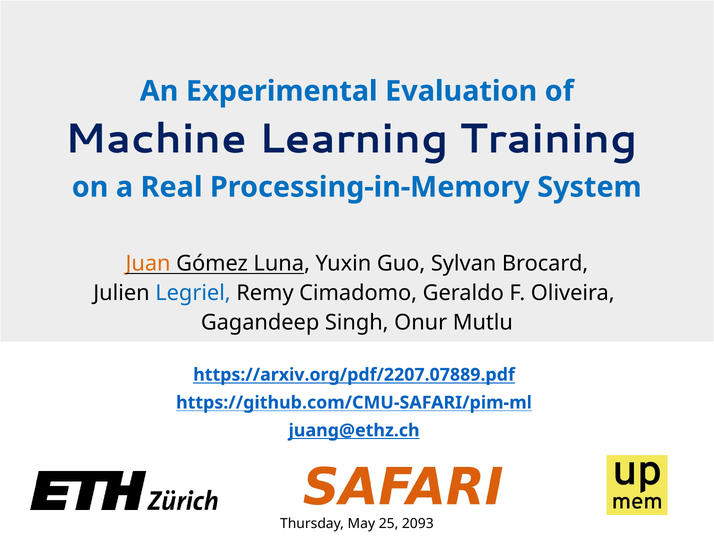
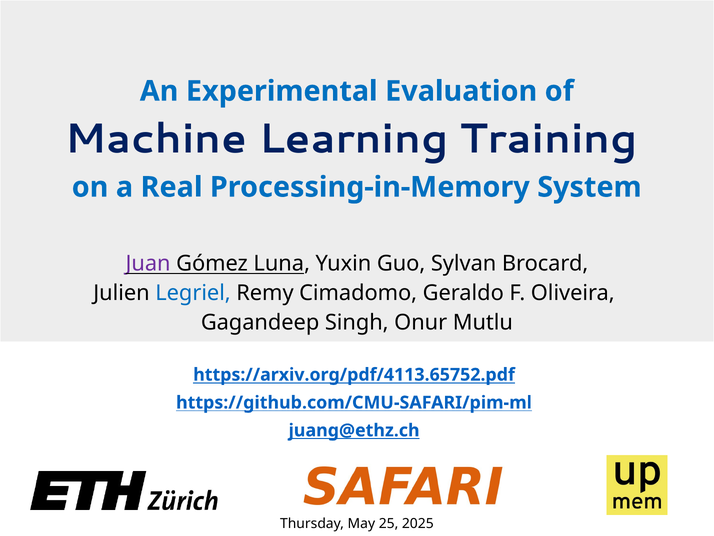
Juan colour: orange -> purple (148, 263)
https://arxiv.org/pdf/2207.07889.pdf: https://arxiv.org/pdf/2207.07889.pdf -> https://arxiv.org/pdf/4113.65752.pdf (354, 374)
2093: 2093 -> 2025 (418, 523)
